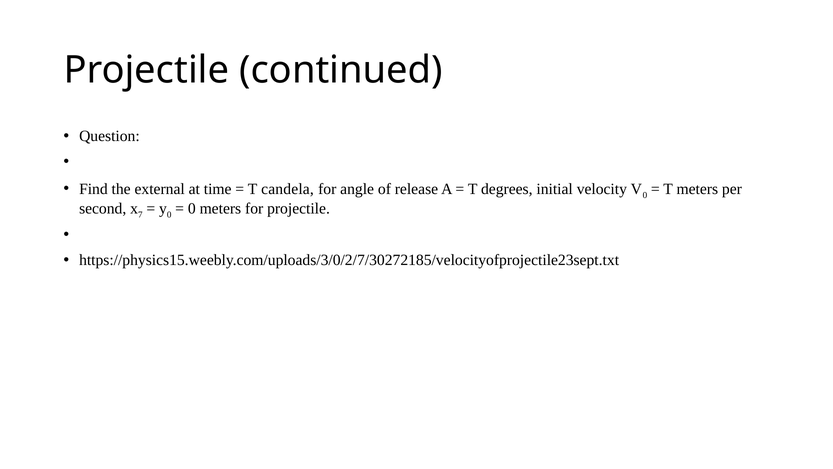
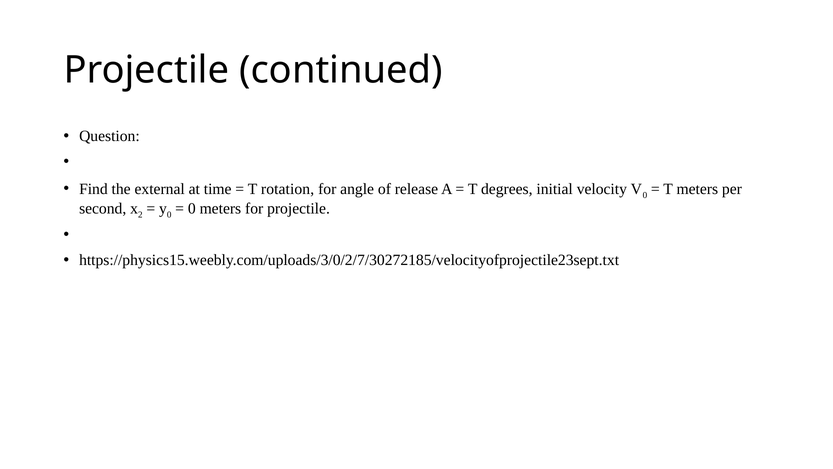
candela: candela -> rotation (288, 189)
7: 7 -> 2 (140, 214)
